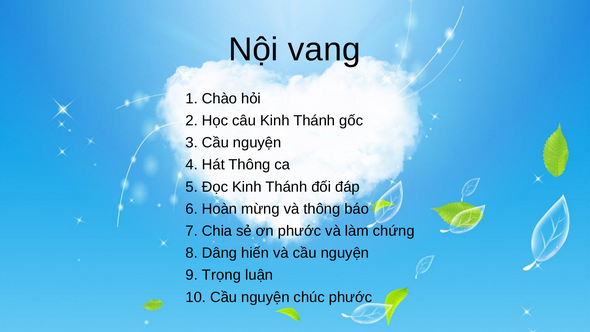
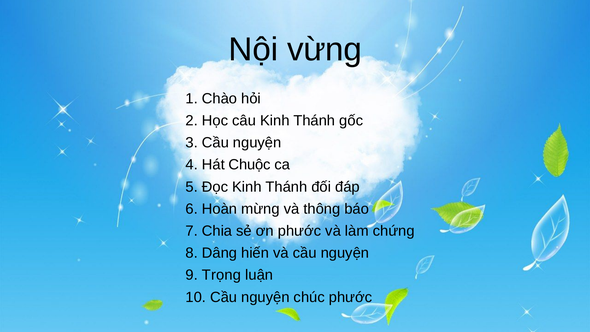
vang: vang -> vừng (325, 50)
Hát Thông: Thông -> Chuộc (250, 165)
